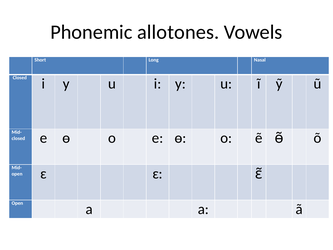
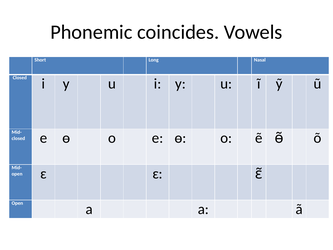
allotones: allotones -> coincides (178, 32)
